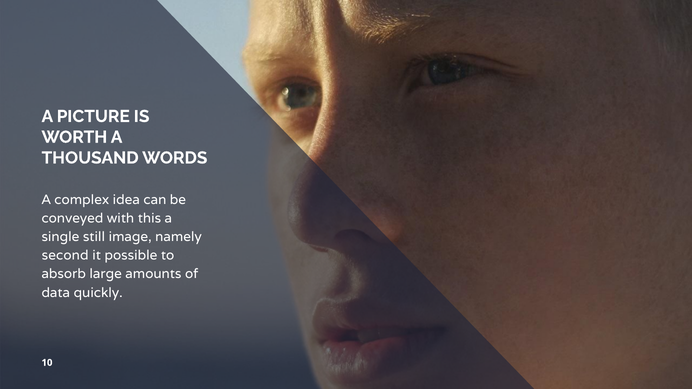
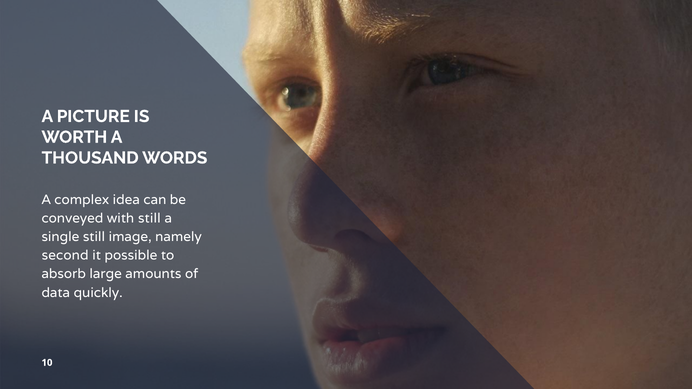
with this: this -> still (149, 219)
